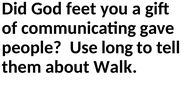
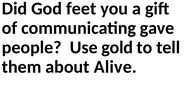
long: long -> gold (117, 47)
Walk: Walk -> Alive (115, 67)
